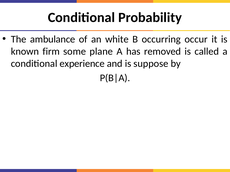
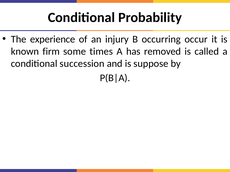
ambulance: ambulance -> experience (53, 39)
white: white -> injury (117, 39)
plane: plane -> times (101, 52)
experience: experience -> succession (82, 64)
